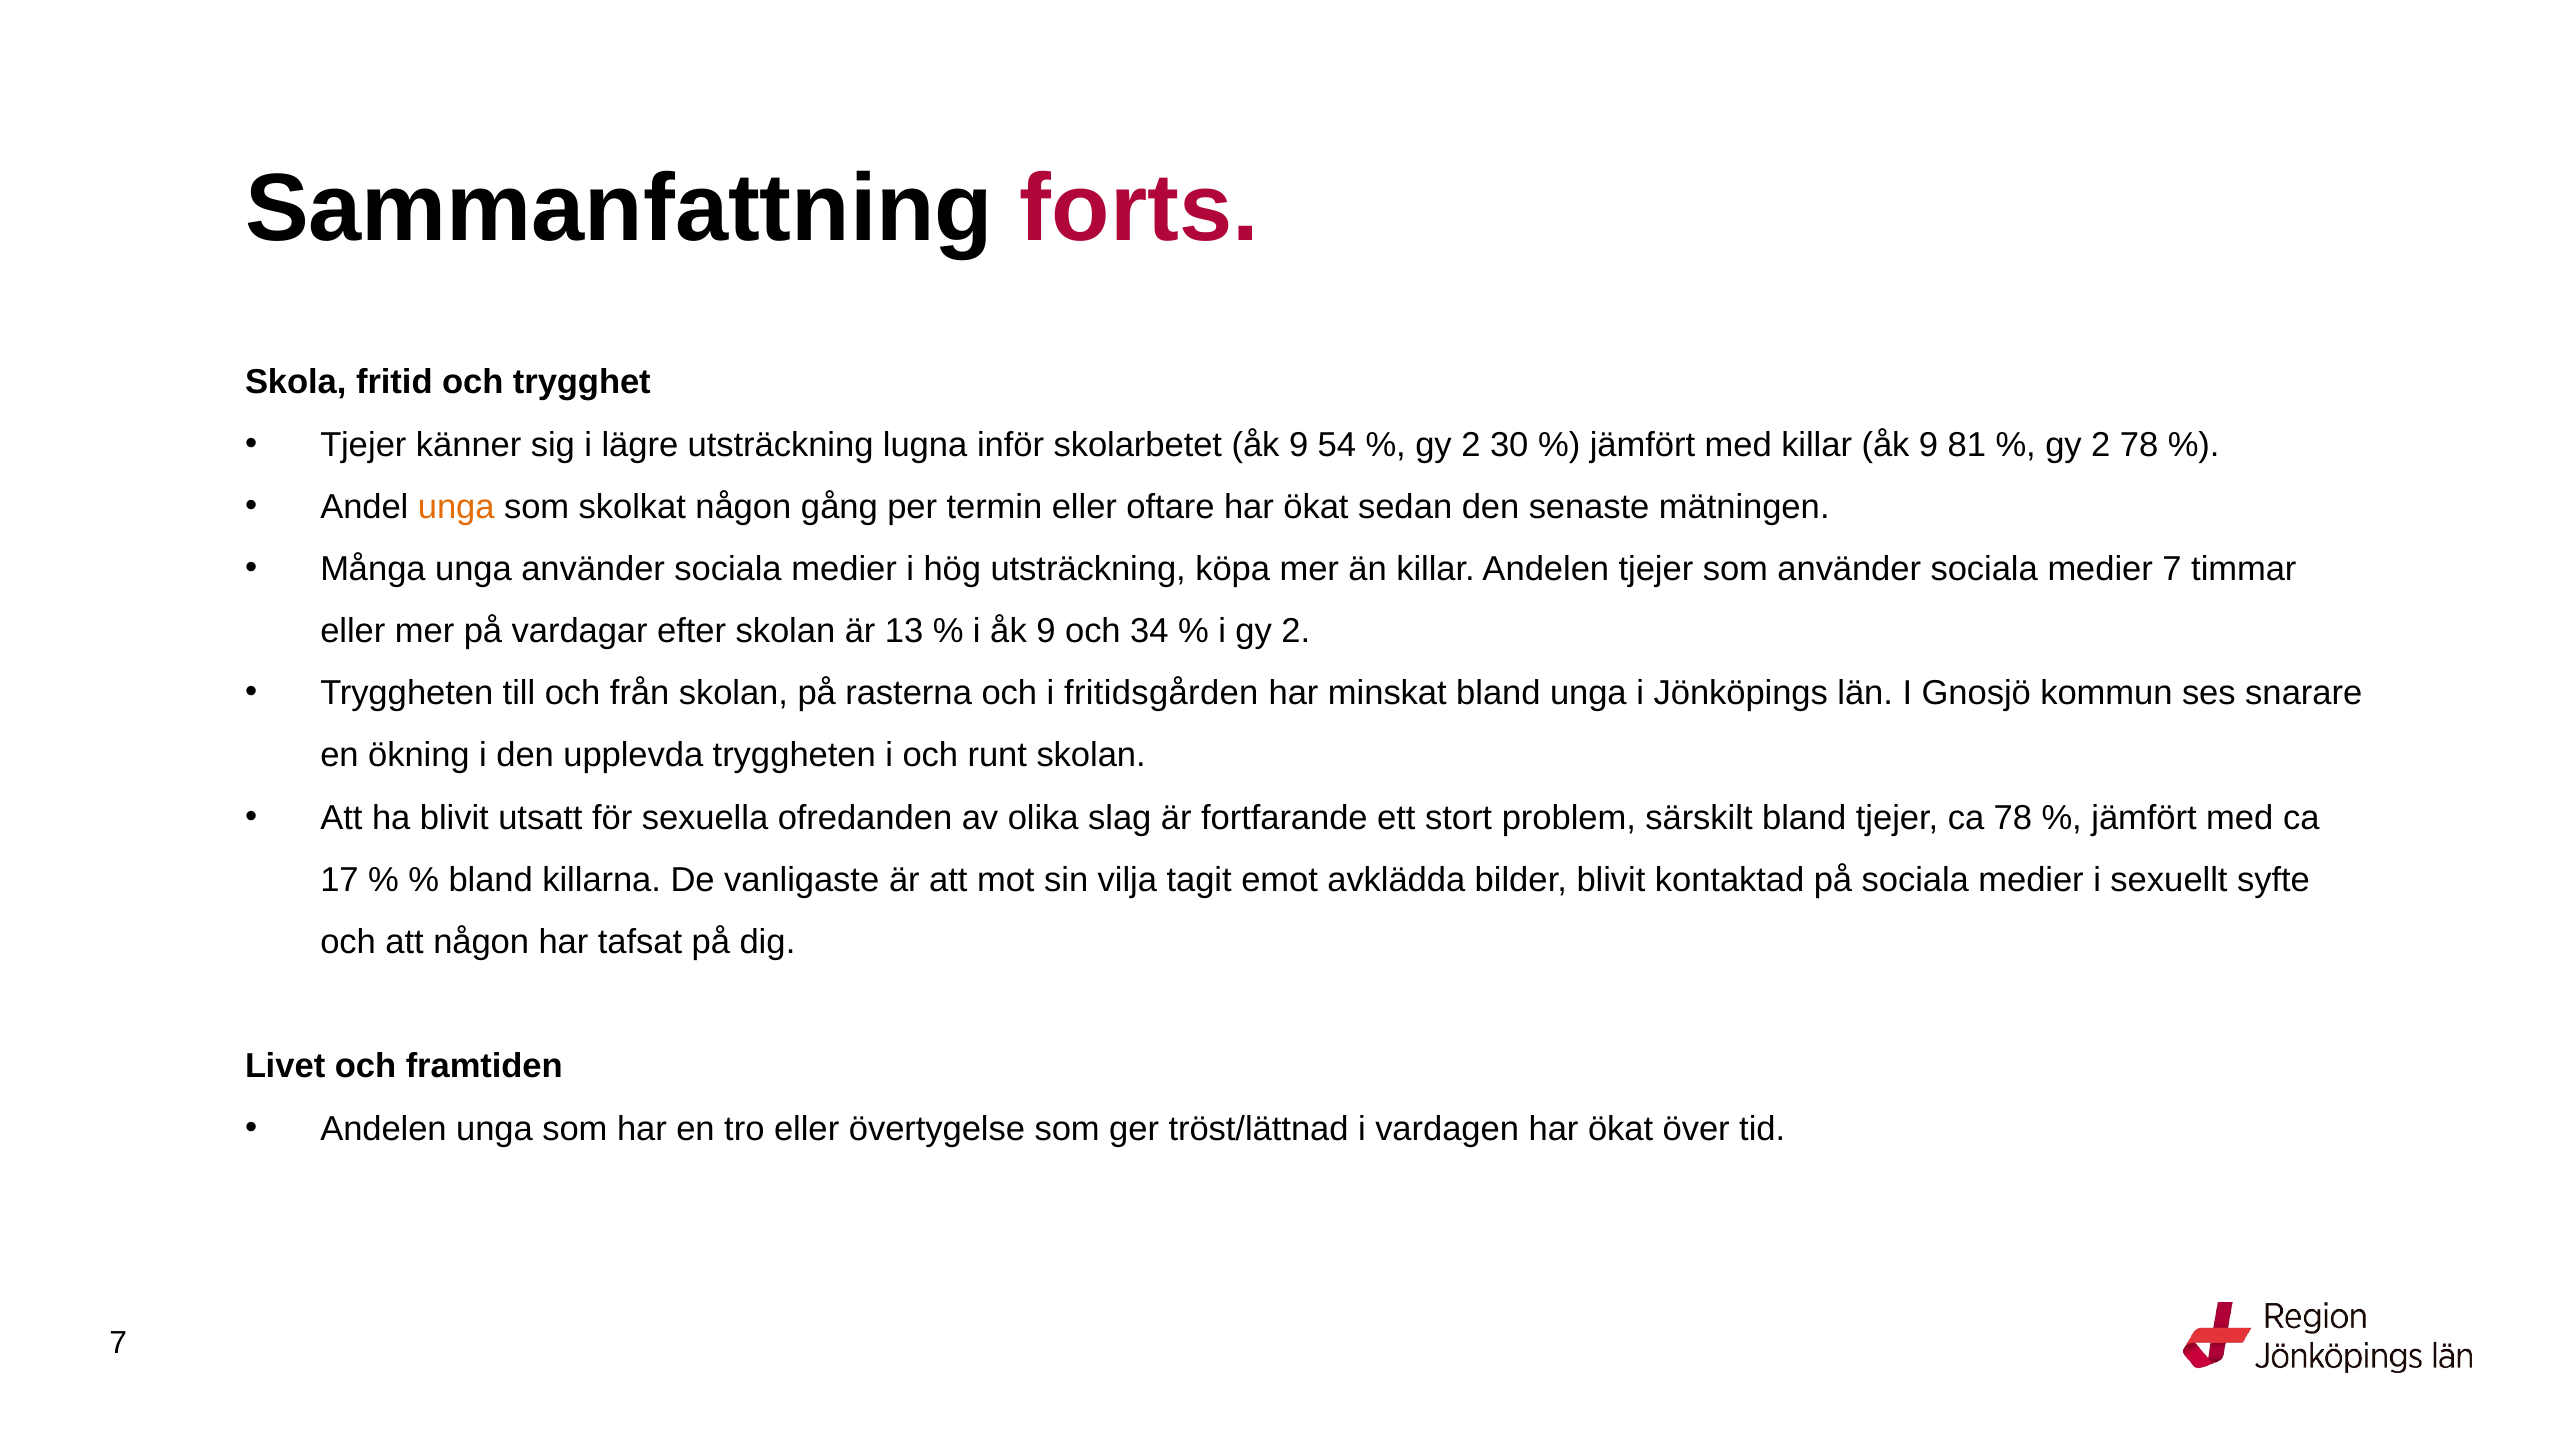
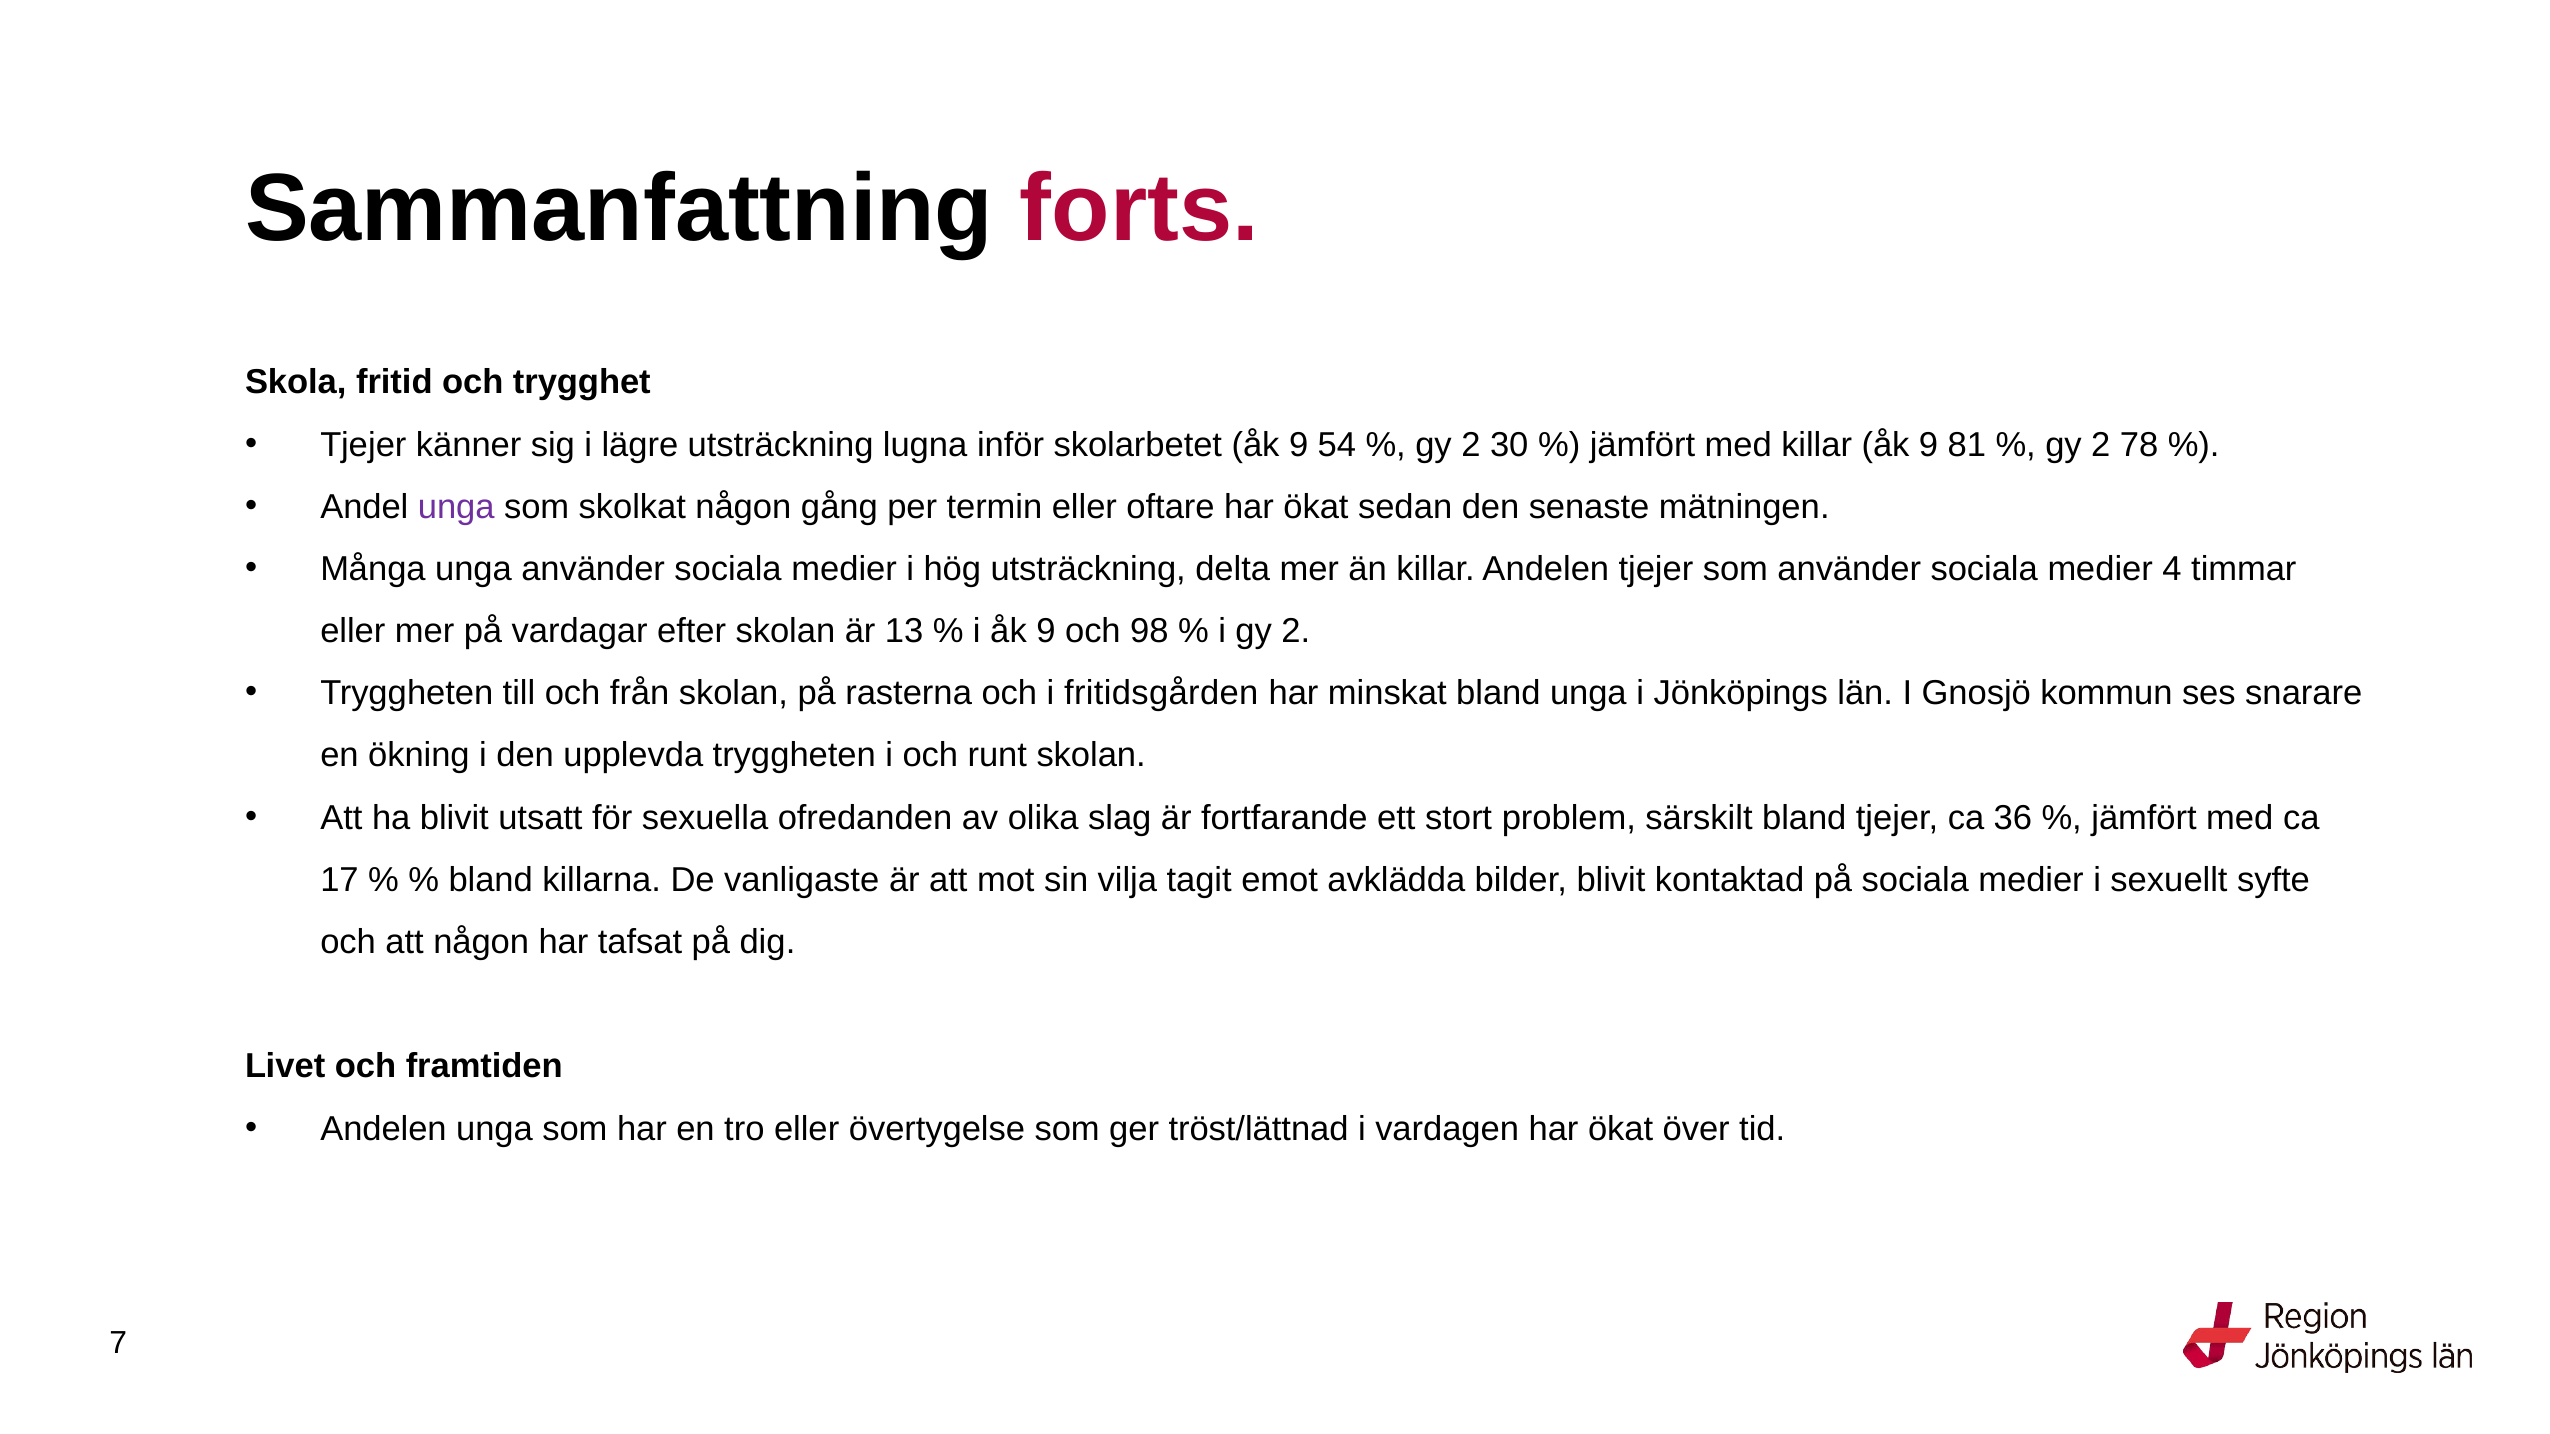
unga colour: orange -> purple (456, 507)
köpa: köpa -> delta (1233, 569)
medier 7: 7 -> 4 (2172, 569)
34: 34 -> 98 (1149, 631)
ca 78: 78 -> 36 (2013, 818)
